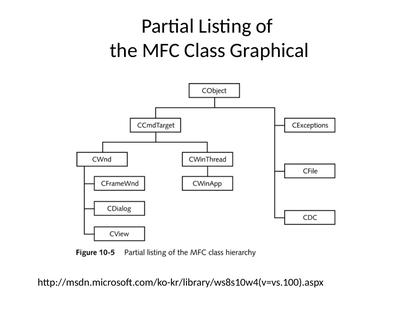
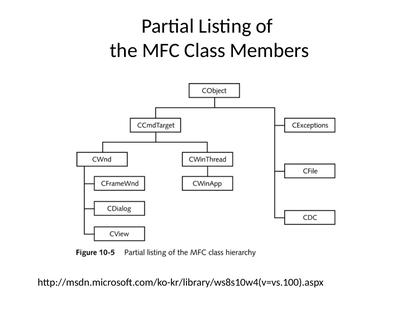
Graphical: Graphical -> Members (270, 51)
